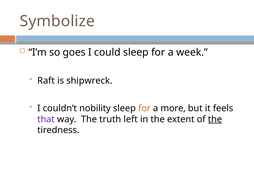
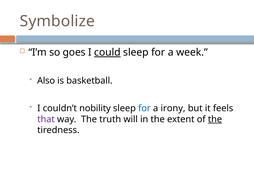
could underline: none -> present (107, 53)
Raft: Raft -> Also (46, 81)
shipwreck: shipwreck -> basketball (89, 81)
for colour: orange -> blue (144, 109)
more: more -> irony (173, 109)
left: left -> will (131, 120)
